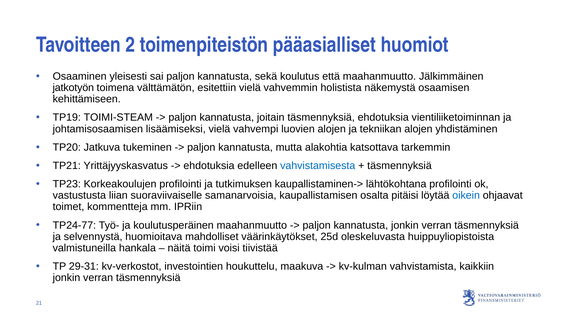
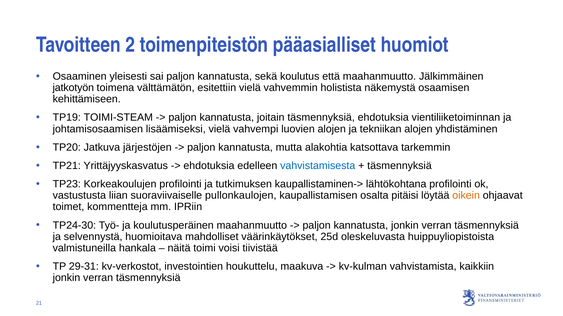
tukeminen: tukeminen -> järjestöjen (147, 148)
samanarvoisia: samanarvoisia -> pullonkaulojen (241, 196)
oikein colour: blue -> orange (466, 196)
TP24-77: TP24-77 -> TP24-30 (74, 226)
